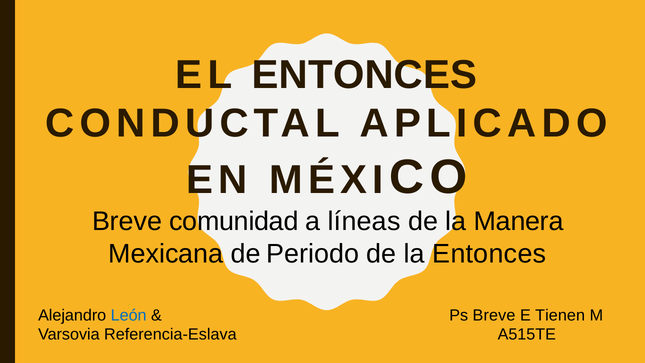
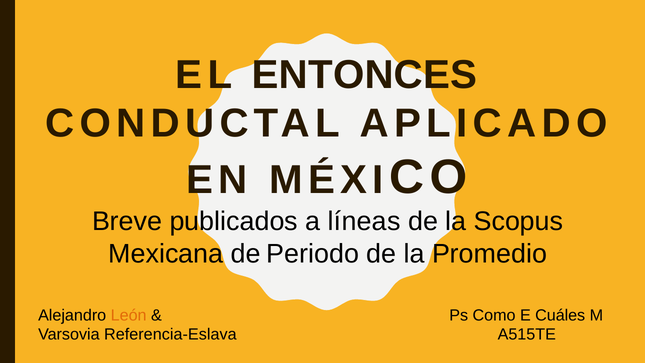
comunidad: comunidad -> publicados (234, 221)
Manera: Manera -> Scopus (519, 221)
la Entonces: Entonces -> Promedio (489, 254)
León colour: blue -> orange (129, 315)
Ps Breve: Breve -> Como (494, 315)
Tienen: Tienen -> Cuáles (560, 315)
